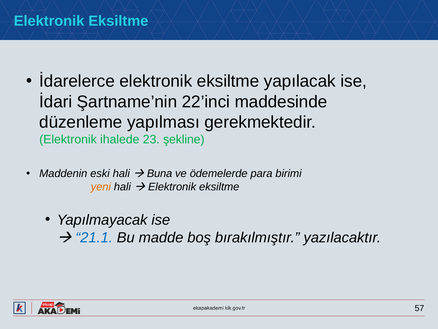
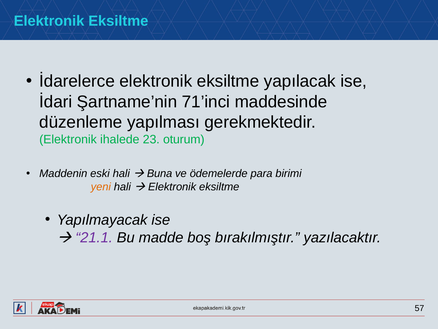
22’inci: 22’inci -> 71’inci (206, 102)
şekline: şekline -> oturum (184, 139)
21.1 colour: blue -> purple (94, 237)
